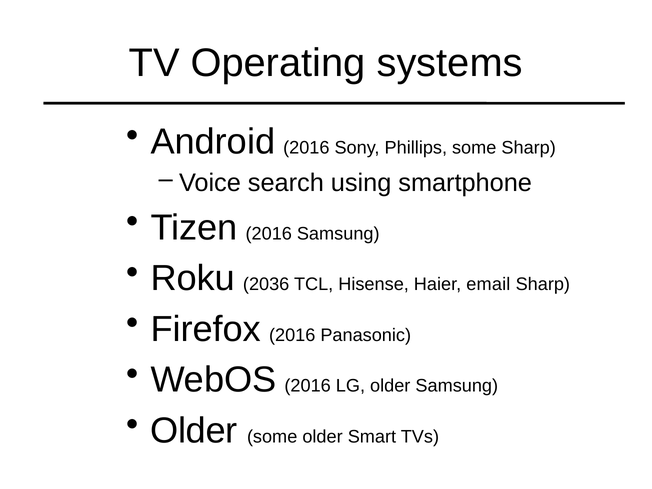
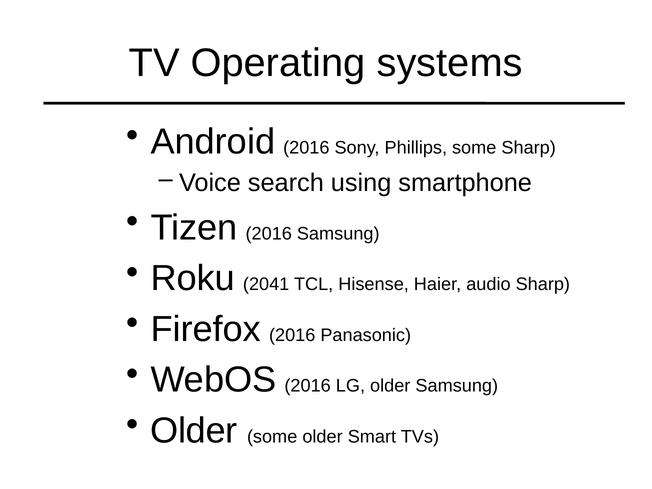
2036: 2036 -> 2041 (266, 285)
email: email -> audio (488, 285)
